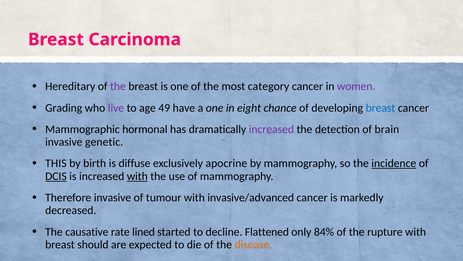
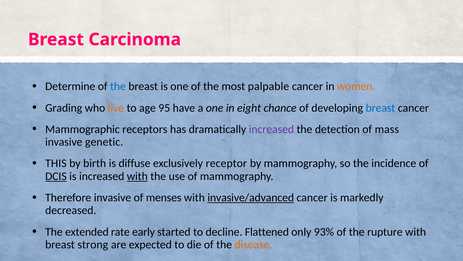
Hereditary: Hereditary -> Determine (70, 86)
the colour: purple -> blue (118, 86)
category: category -> palpable (269, 86)
women colour: purple -> orange (356, 86)
live colour: purple -> orange (116, 108)
49: 49 -> 95 (164, 108)
hormonal: hormonal -> receptors (145, 129)
brain: brain -> mass (387, 129)
apocrine: apocrine -> receptor (226, 163)
incidence underline: present -> none (394, 163)
tumour: tumour -> menses (164, 197)
invasive/advanced underline: none -> present (251, 197)
causative: causative -> extended (87, 231)
lined: lined -> early (144, 231)
84%: 84% -> 93% (324, 231)
should: should -> strong (93, 244)
